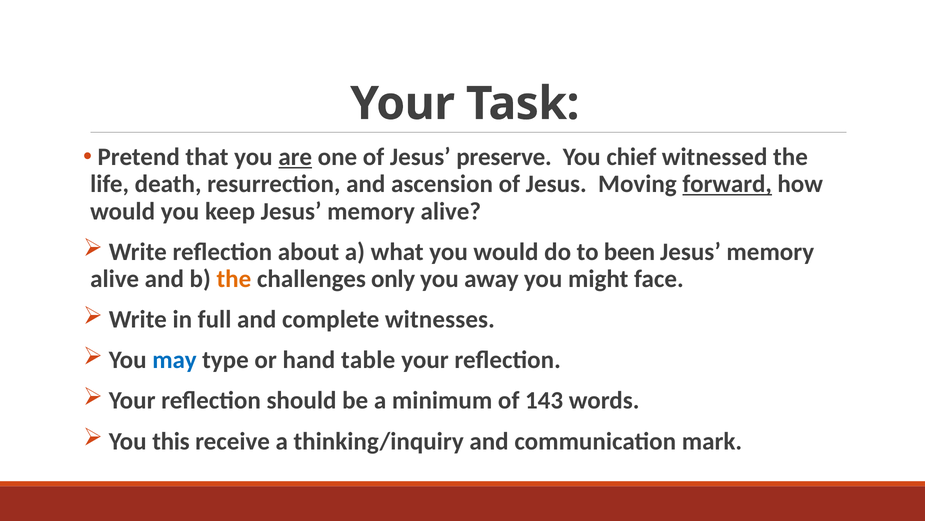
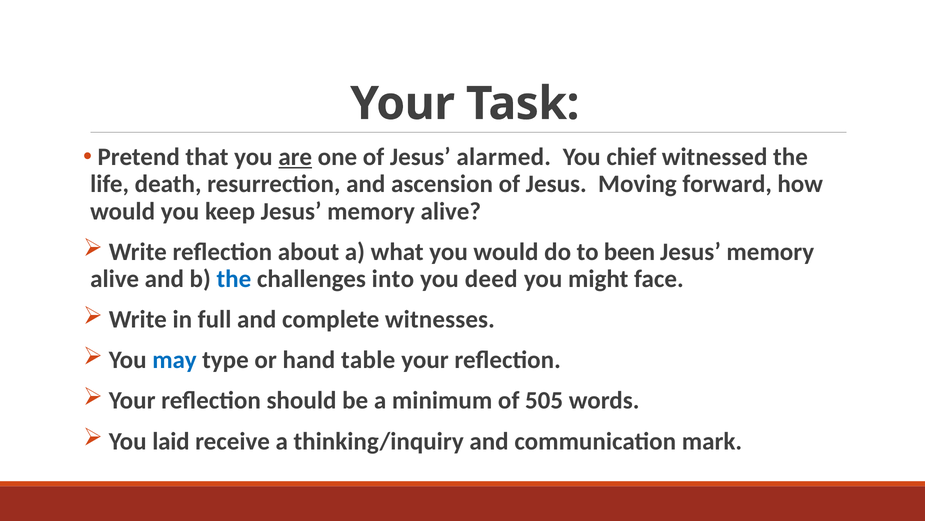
preserve: preserve -> alarmed (504, 157)
forward underline: present -> none (727, 184)
the colour: orange -> blue (234, 279)
only: only -> into (393, 279)
away: away -> deed (491, 279)
143: 143 -> 505 (544, 400)
this: this -> laid (171, 441)
